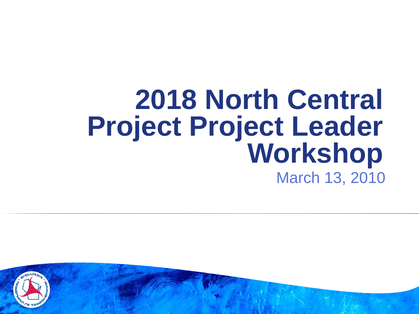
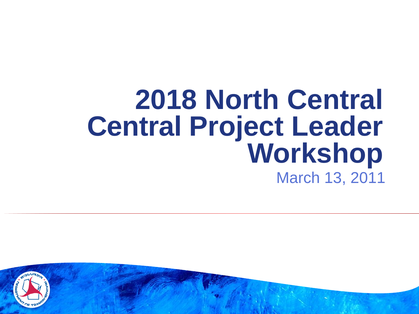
Project: Project -> Central (134, 127)
2010: 2010 -> 2011 (368, 178)
